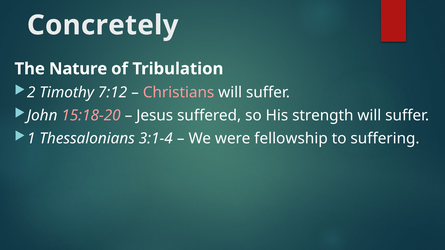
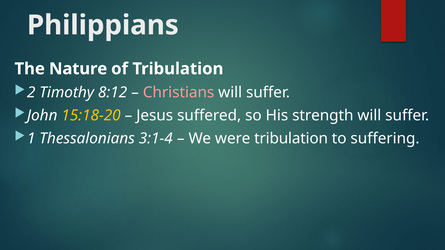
Concretely: Concretely -> Philippians (103, 25)
7:12: 7:12 -> 8:12 (113, 93)
15:18-20 colour: pink -> yellow (91, 116)
were fellowship: fellowship -> tribulation (291, 139)
